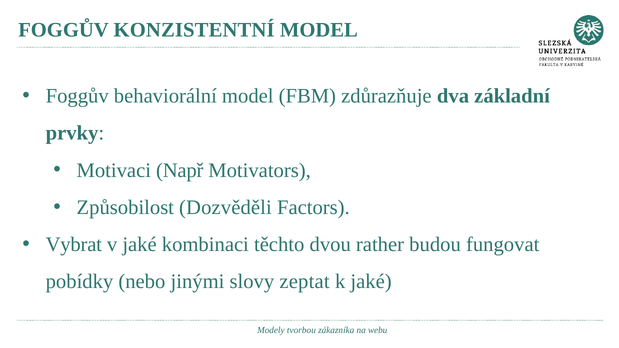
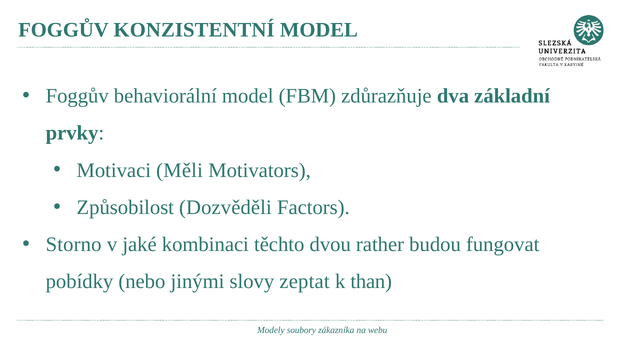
Např: Např -> Měli (180, 170)
Vybrat: Vybrat -> Storno (74, 245)
k jaké: jaké -> than (371, 282)
tvorbou: tvorbou -> soubory (301, 331)
